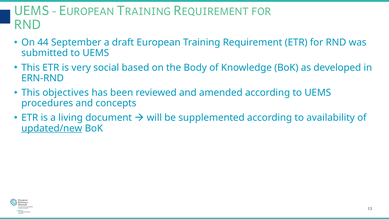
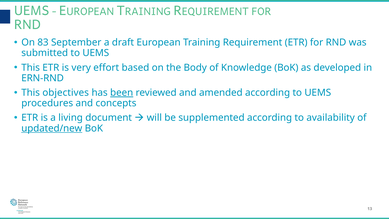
44: 44 -> 83 (43, 42)
social: social -> effort (106, 68)
been underline: none -> present (122, 93)
